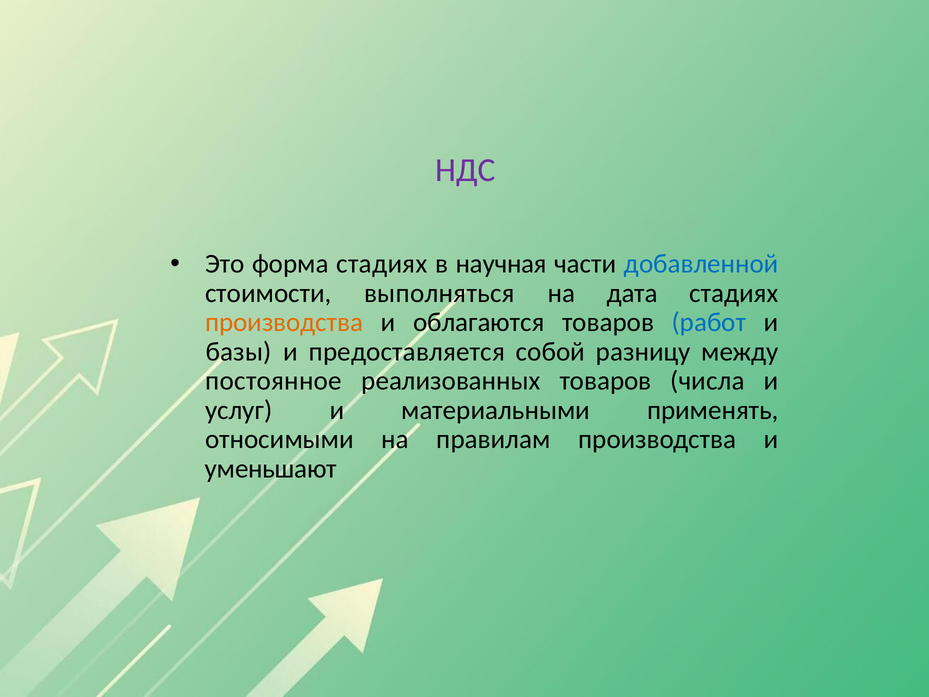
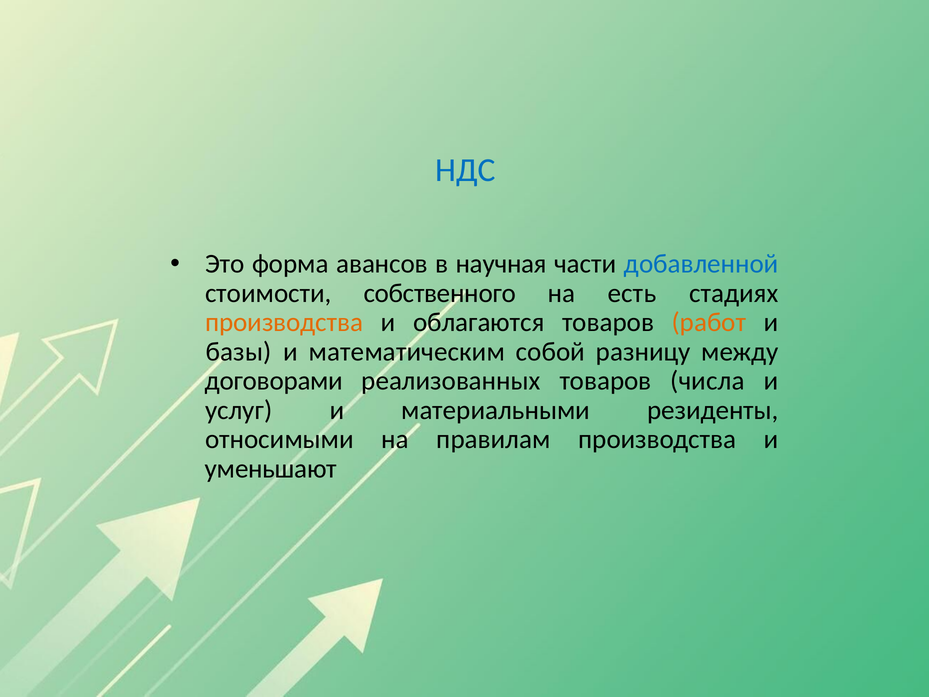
НДС colour: purple -> blue (465, 170)
форма стадиях: стадиях -> авансов (382, 264)
выполняться: выполняться -> собственного (440, 293)
дата: дата -> есть (632, 293)
работ colour: blue -> orange (709, 322)
предоставляется: предоставляется -> математическим (407, 352)
постоянное: постоянное -> договорами (274, 381)
применять: применять -> резиденты (713, 410)
